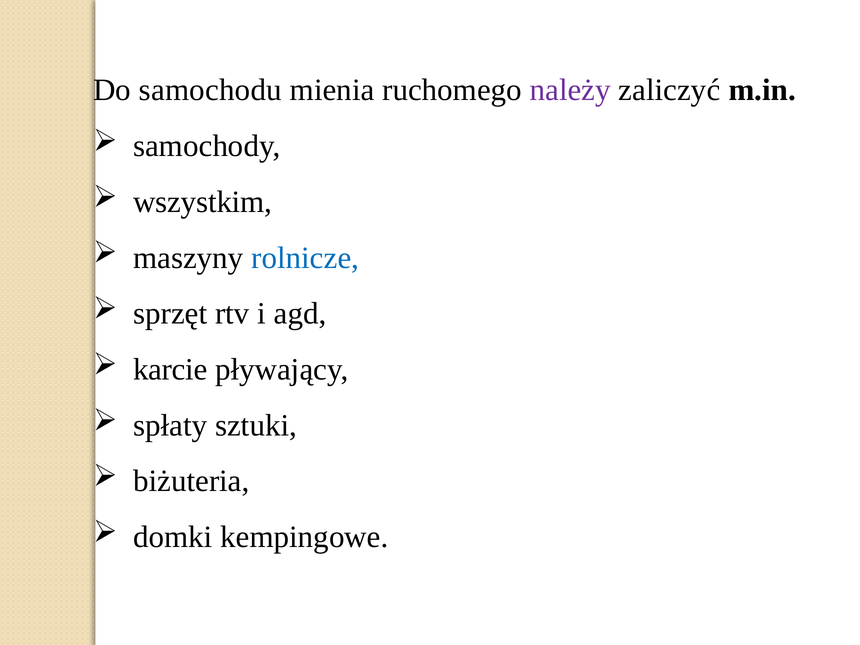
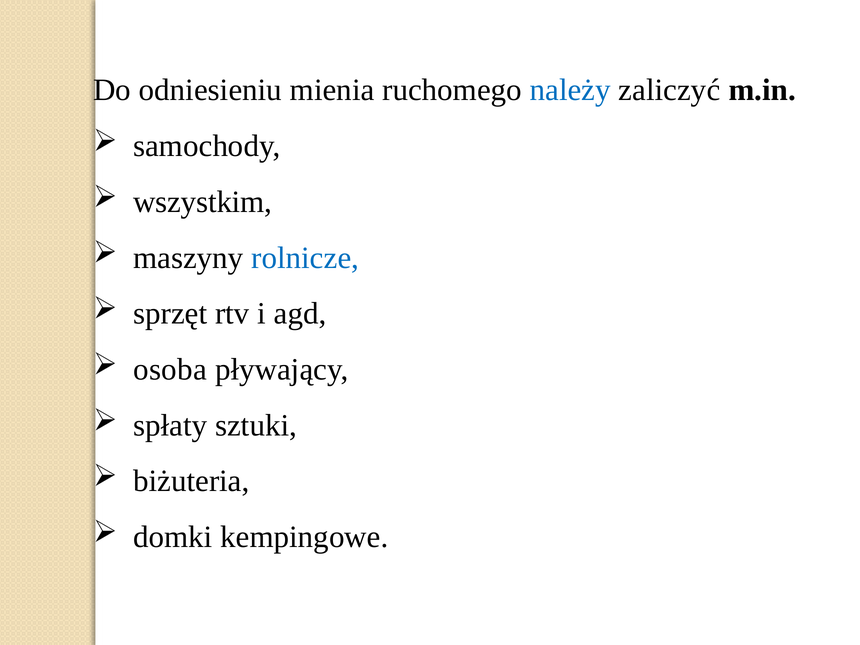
samochodu: samochodu -> odniesieniu (210, 90)
należy colour: purple -> blue (570, 90)
karcie: karcie -> osoba (170, 370)
